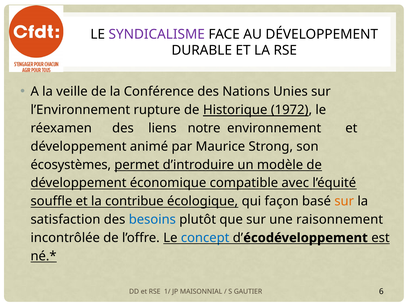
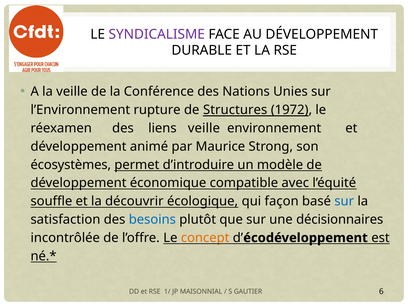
Historique: Historique -> Structures (235, 110)
liens notre: notre -> veille (204, 128)
contribue: contribue -> découvrir (134, 201)
sur colour: orange -> blue (344, 201)
raisonnement: raisonnement -> décisionnaires (340, 220)
concept colour: blue -> orange (205, 238)
